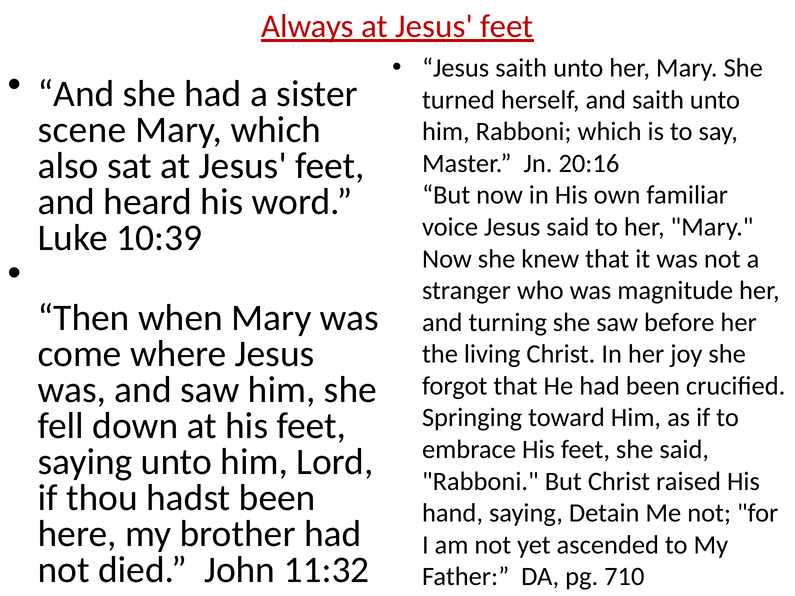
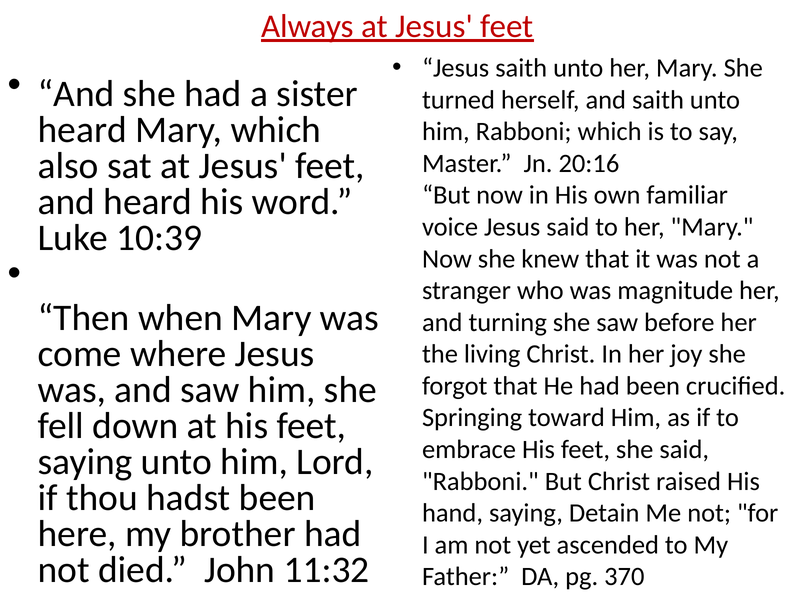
scene: scene -> heard (82, 130)
710: 710 -> 370 (624, 577)
